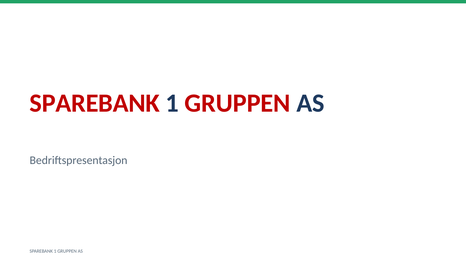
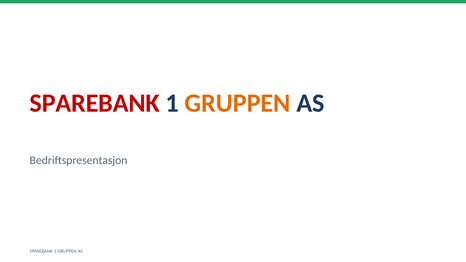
GRUPPEN colour: red -> orange (238, 103)
